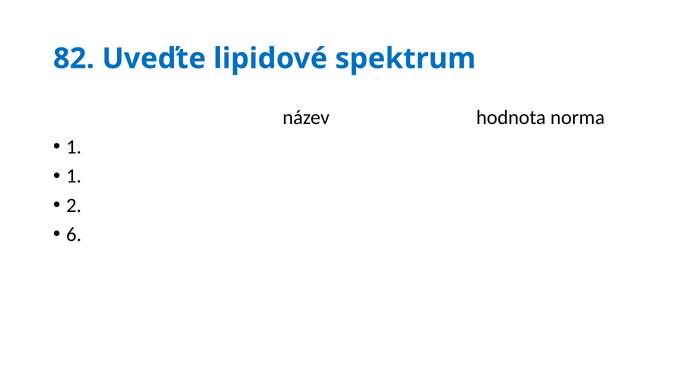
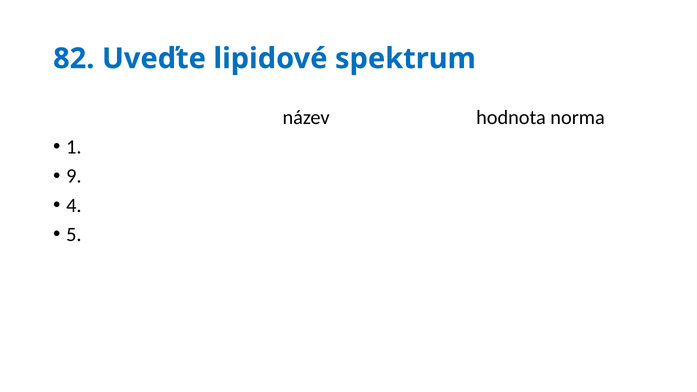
1: 1 -> 9 (74, 176)
2: 2 -> 4 (74, 205)
6: 6 -> 5 (74, 235)
